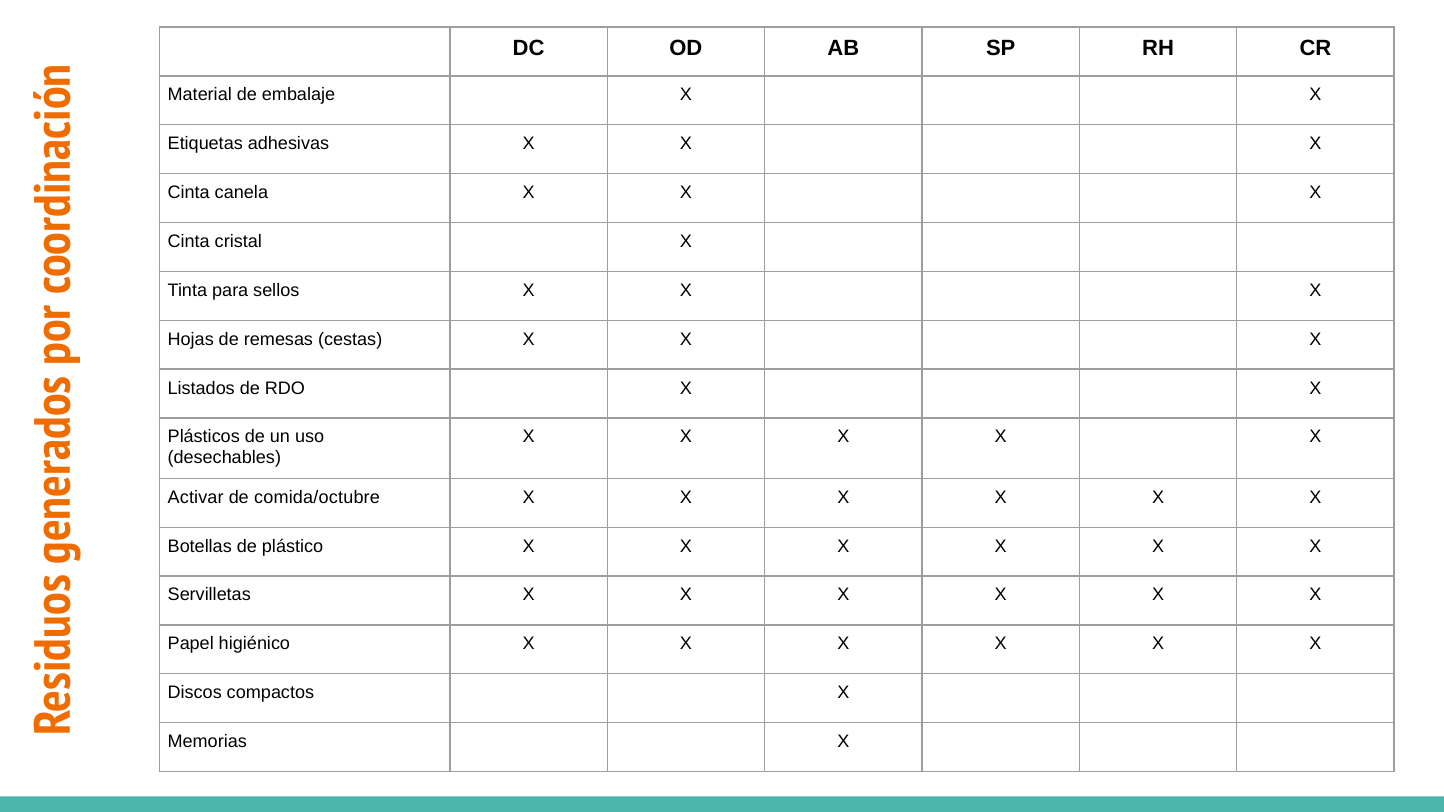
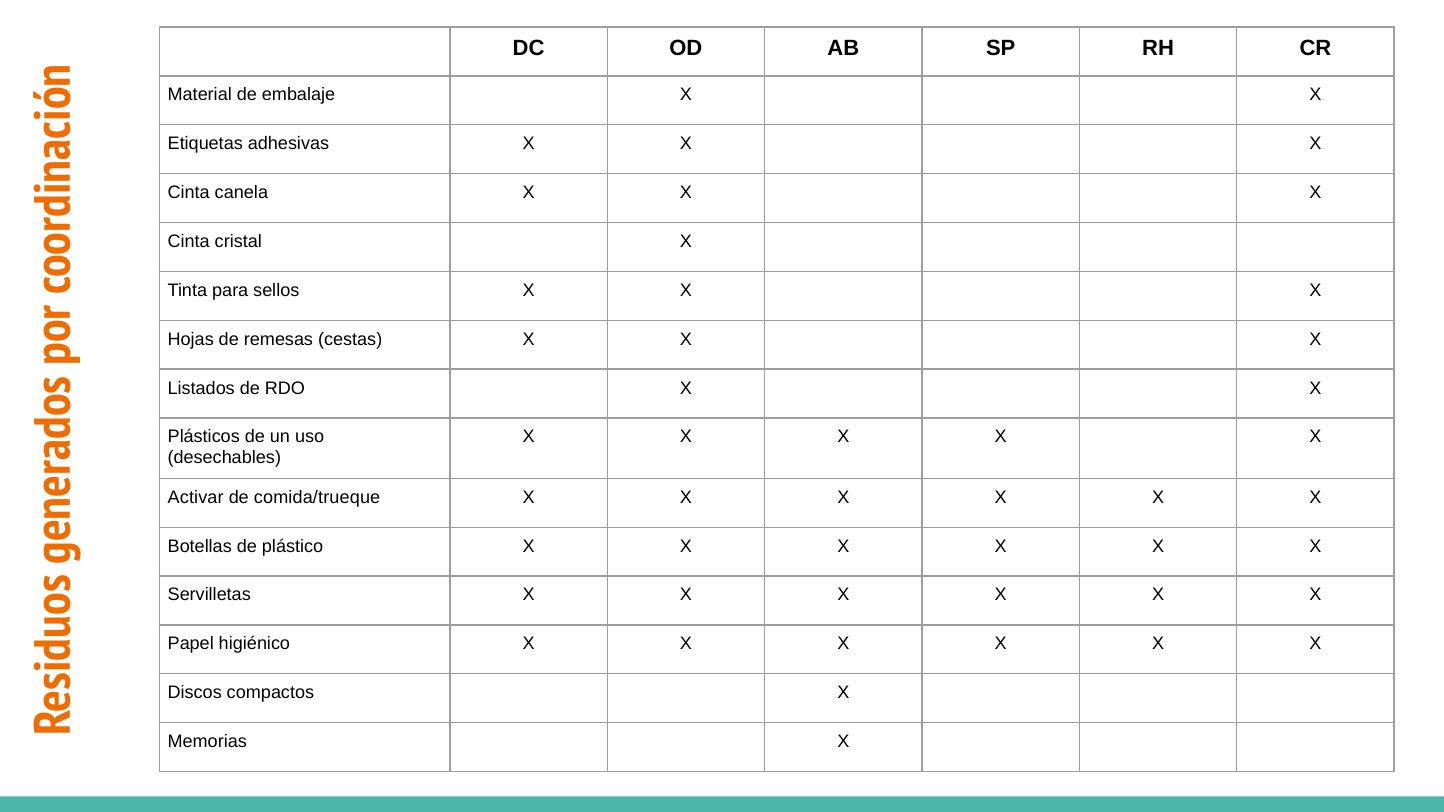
comida/octubre: comida/octubre -> comida/trueque (317, 497)
